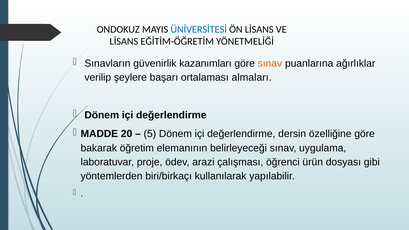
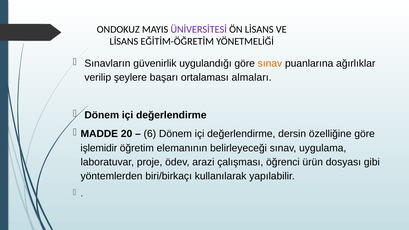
ÜNİVERSİTESİ colour: blue -> purple (199, 29)
kazanımları: kazanımları -> uygulandığı (205, 63)
5: 5 -> 6 (150, 134)
bakarak: bakarak -> işlemidir (99, 148)
